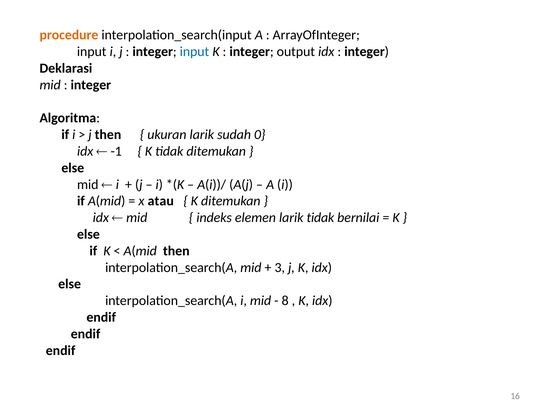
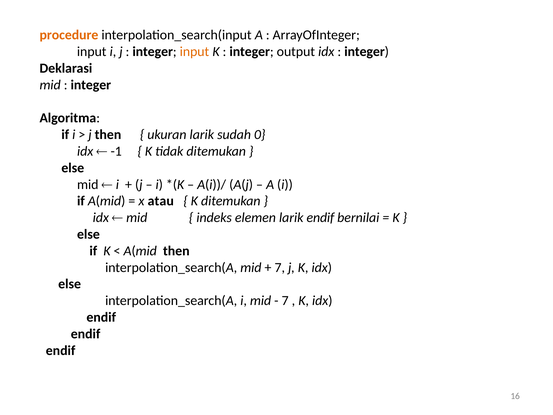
input colour: blue -> orange (194, 52)
larik tidak: tidak -> endif (320, 218)
3: 3 -> 7 (280, 267)
8: 8 -> 7 (285, 301)
